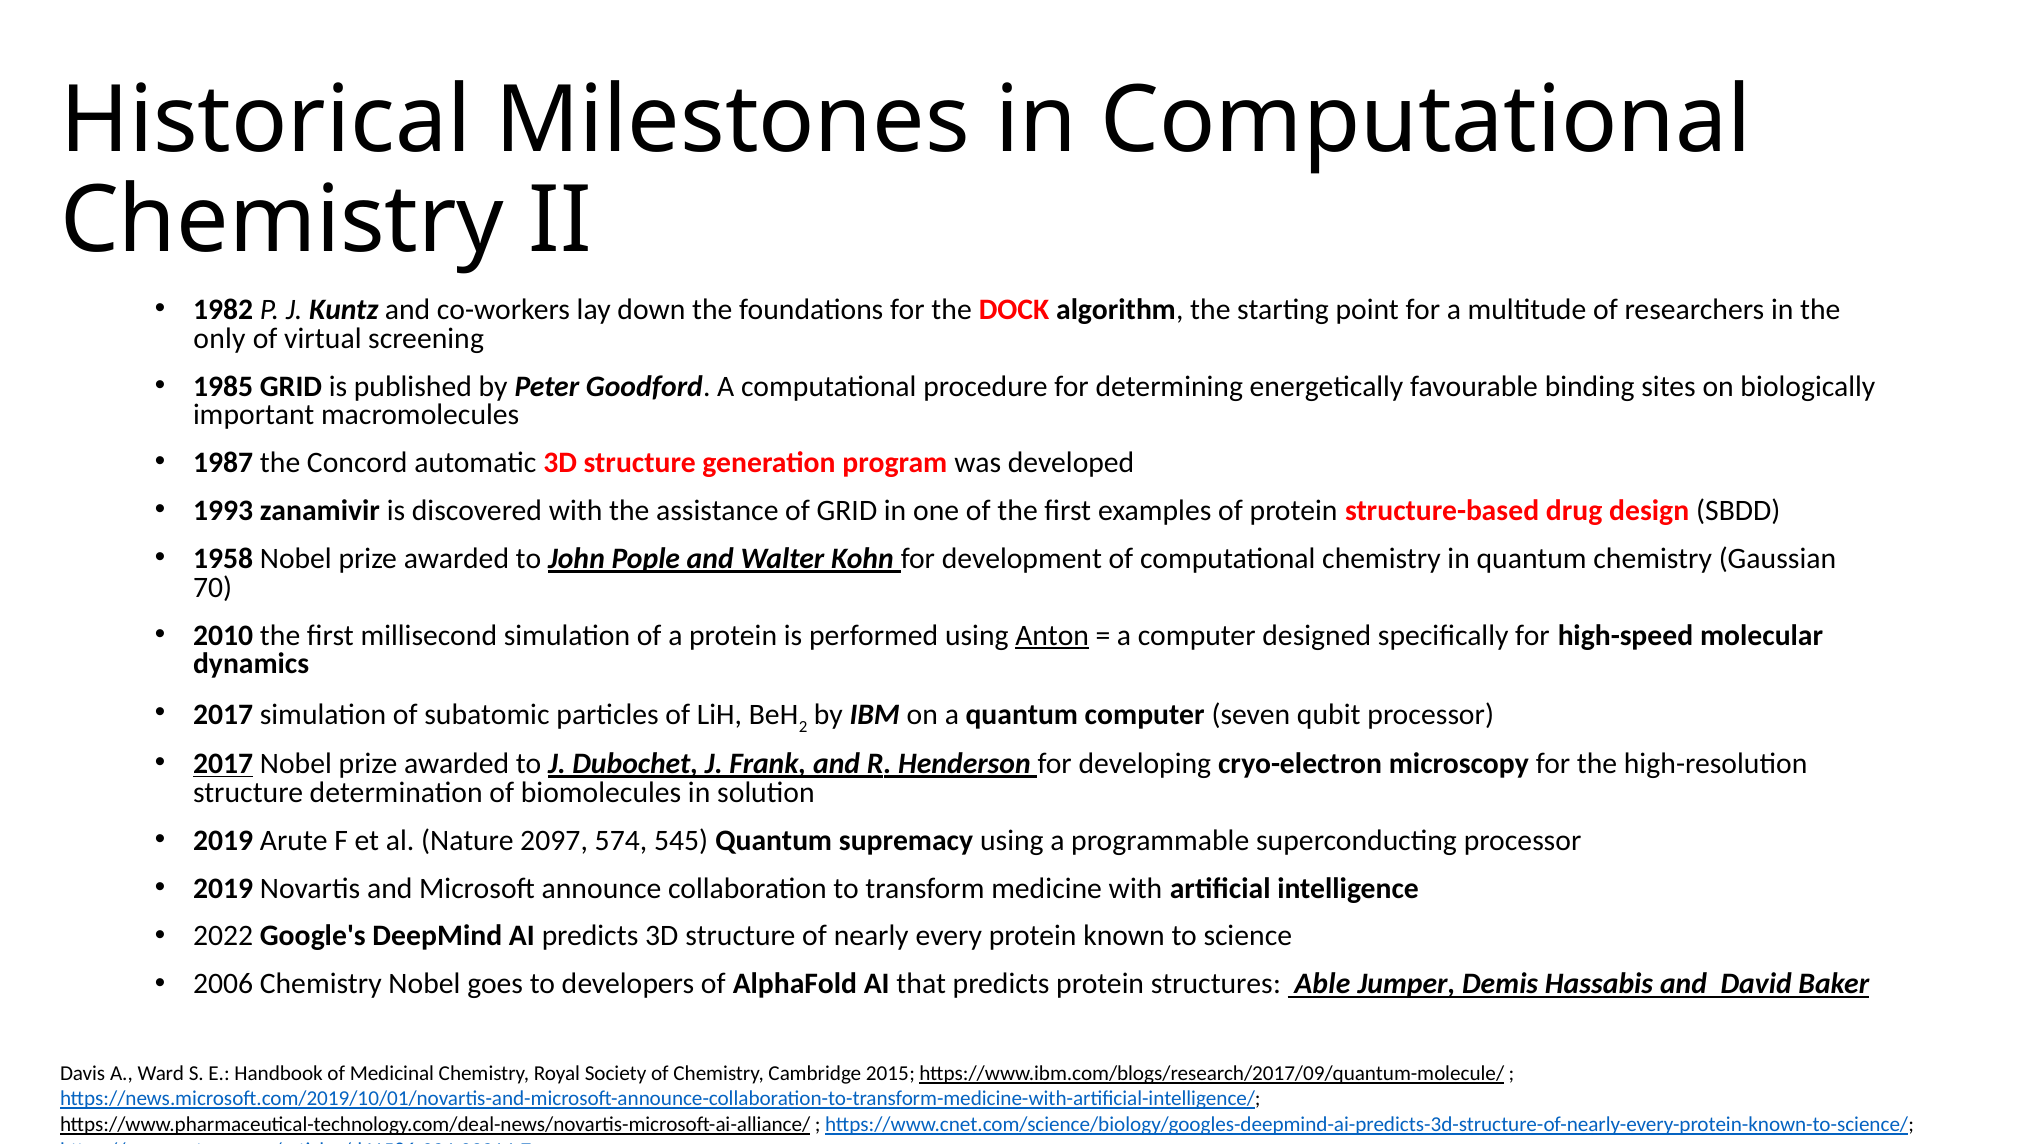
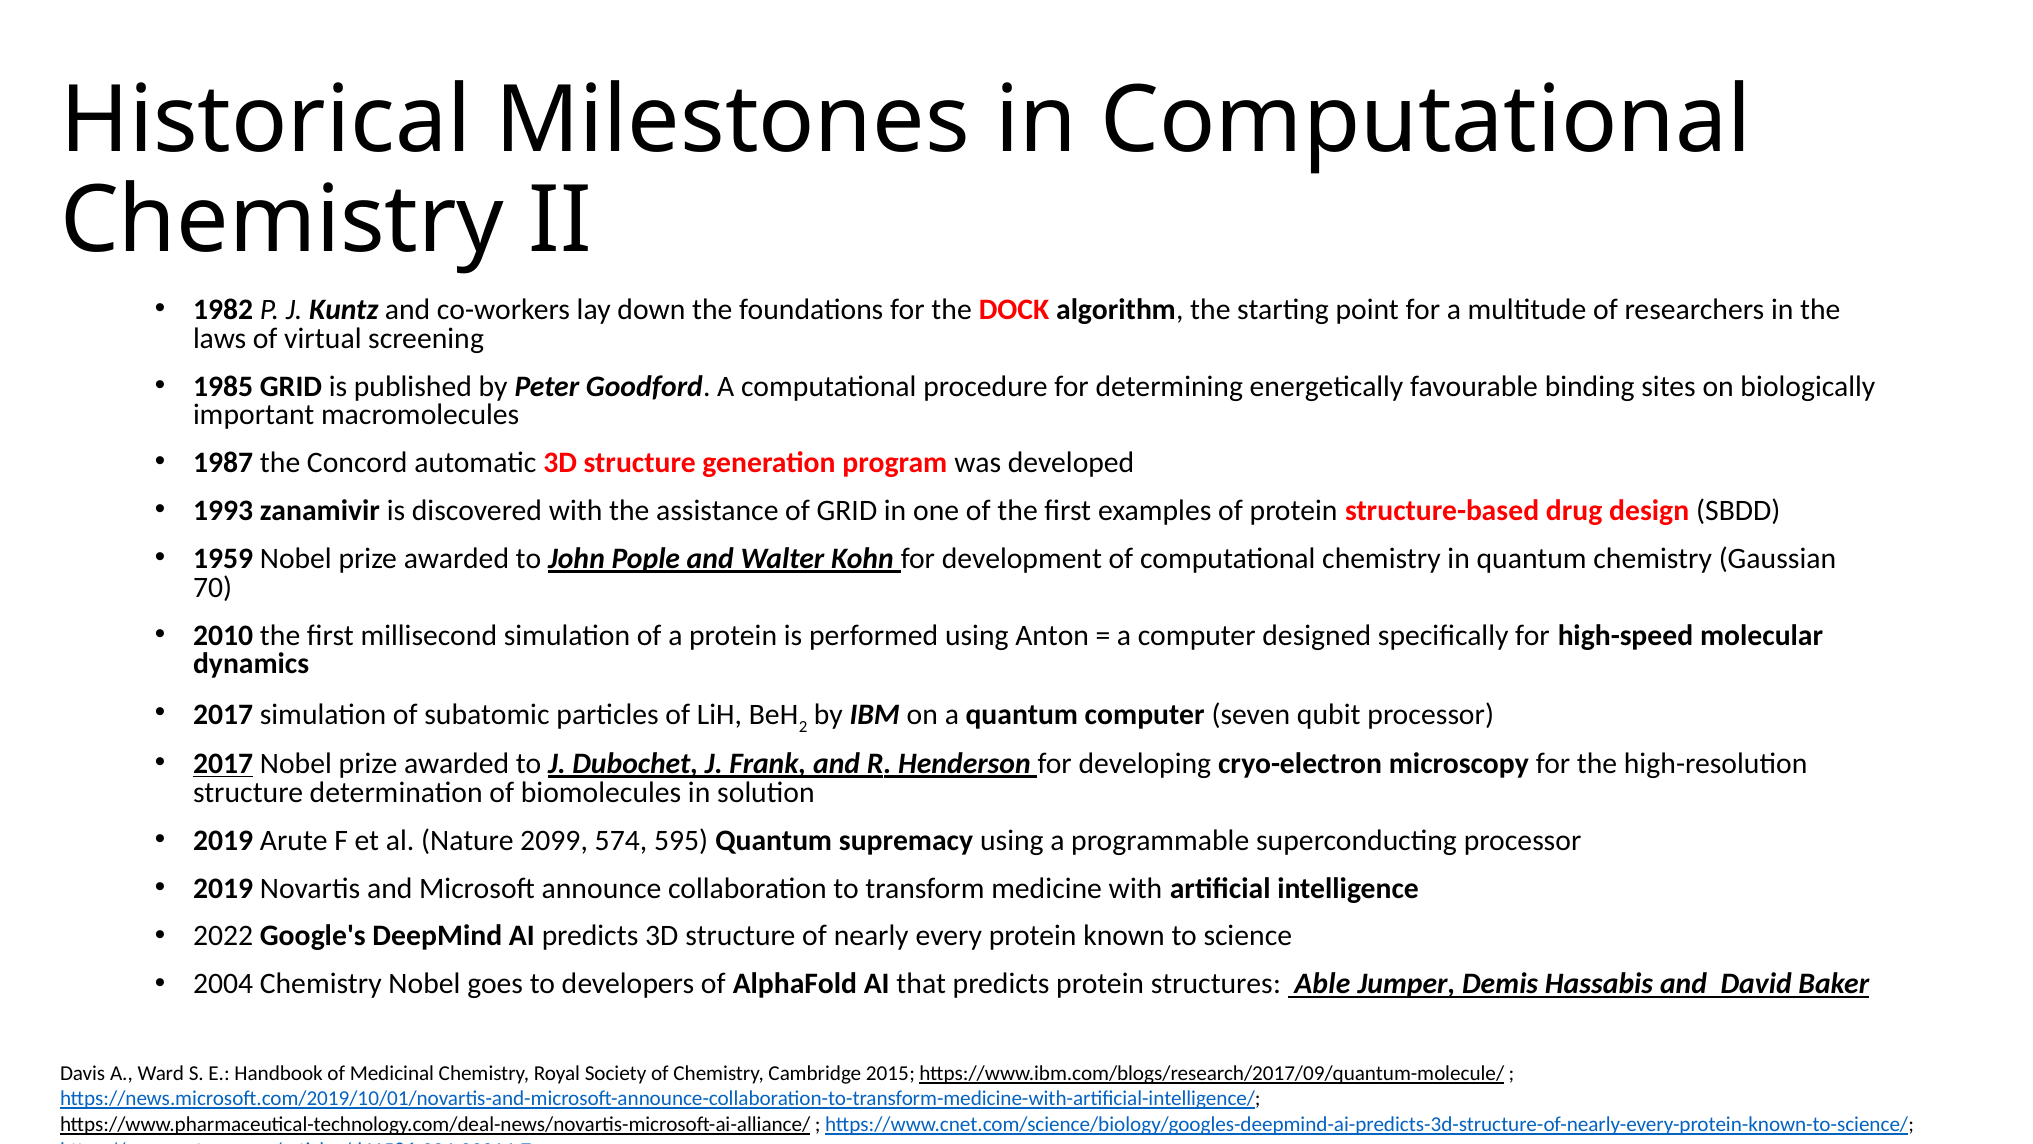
only: only -> laws (220, 338)
1958: 1958 -> 1959 (223, 558)
Anton underline: present -> none (1052, 635)
2097: 2097 -> 2099 (554, 840)
545: 545 -> 595 (681, 840)
2006: 2006 -> 2004 (223, 984)
